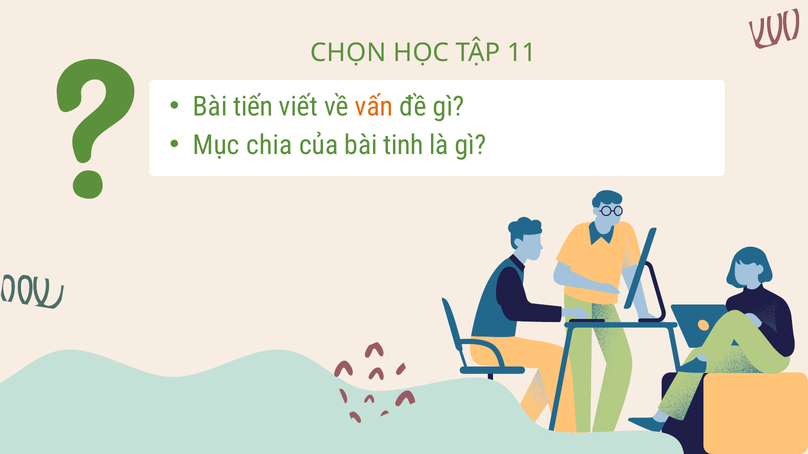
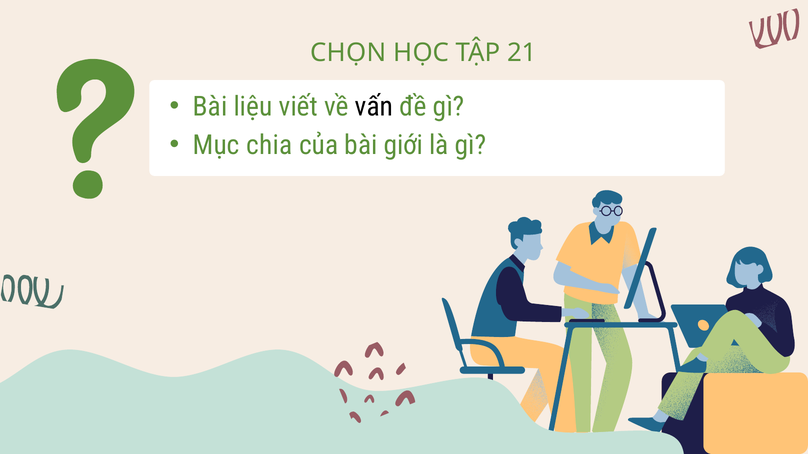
11: 11 -> 21 (522, 53)
tiến: tiến -> liệu (253, 107)
vấn colour: orange -> black (374, 107)
tinh: tinh -> giới (403, 146)
